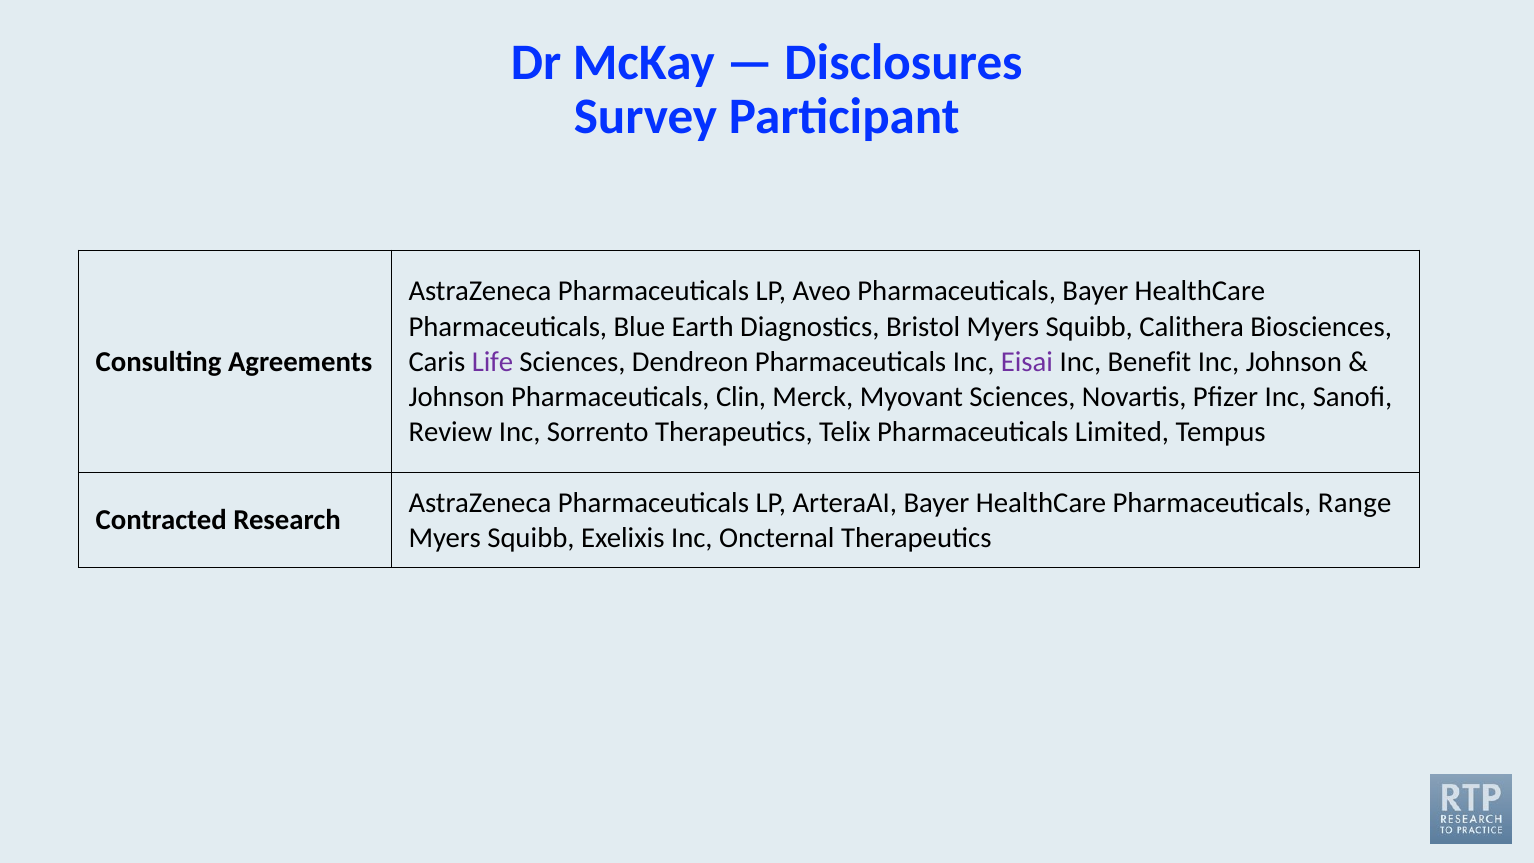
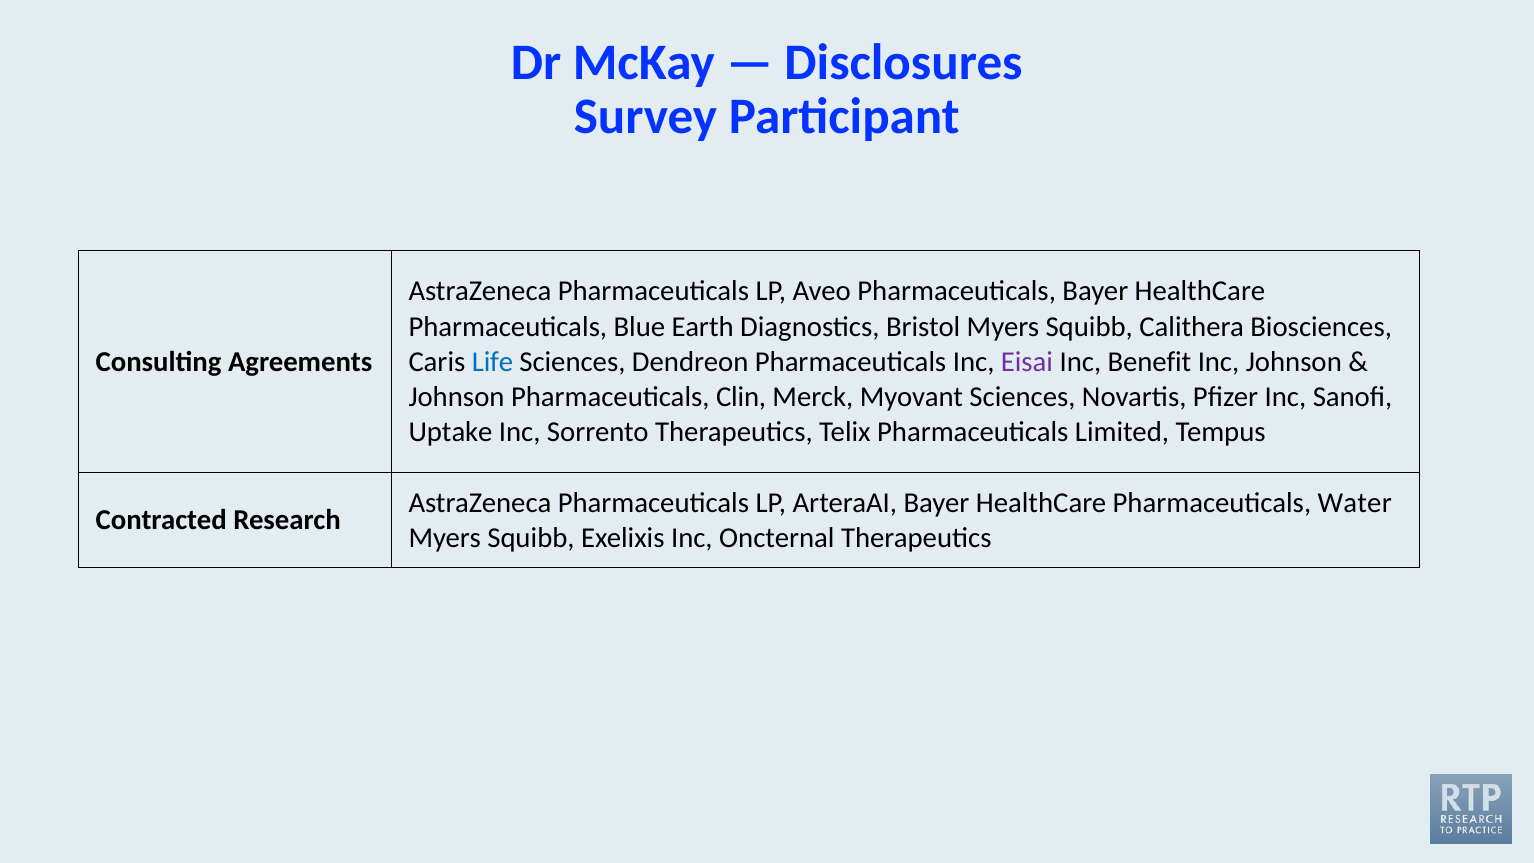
Life colour: purple -> blue (492, 362)
Review: Review -> Uptake (451, 432)
Range: Range -> Water (1355, 503)
